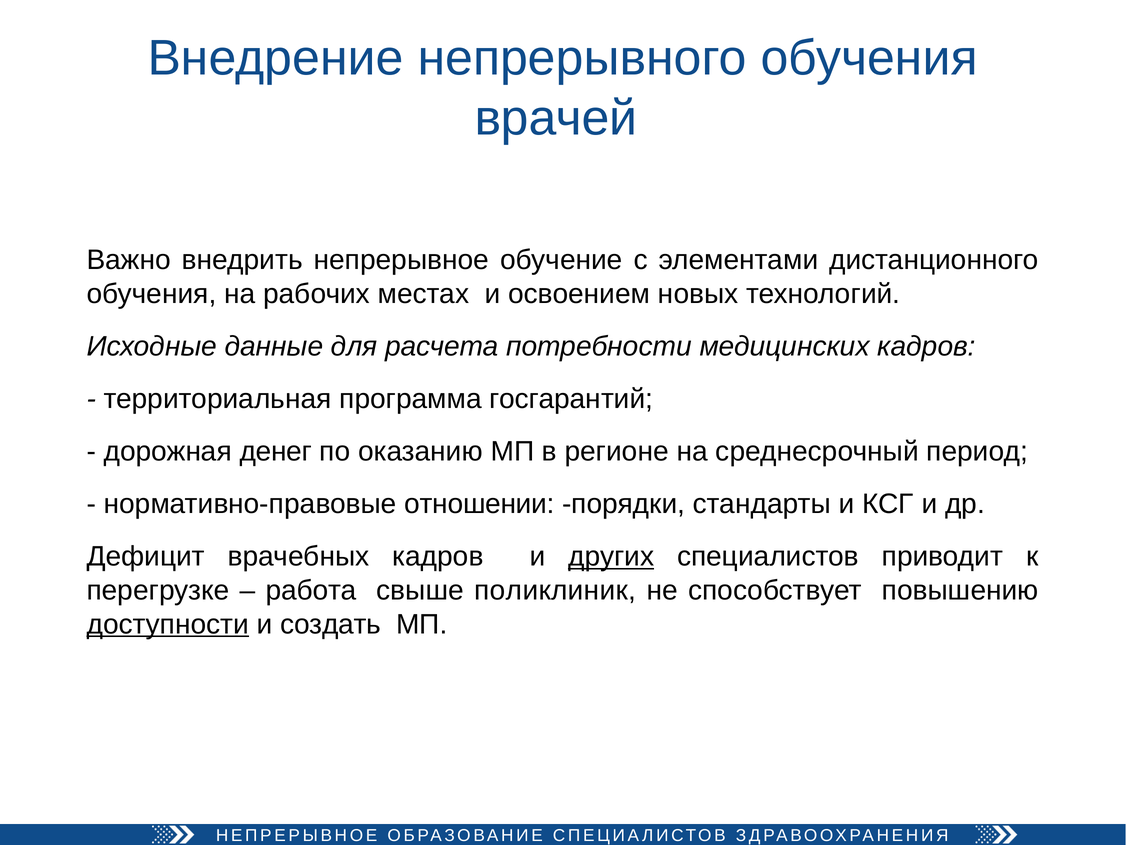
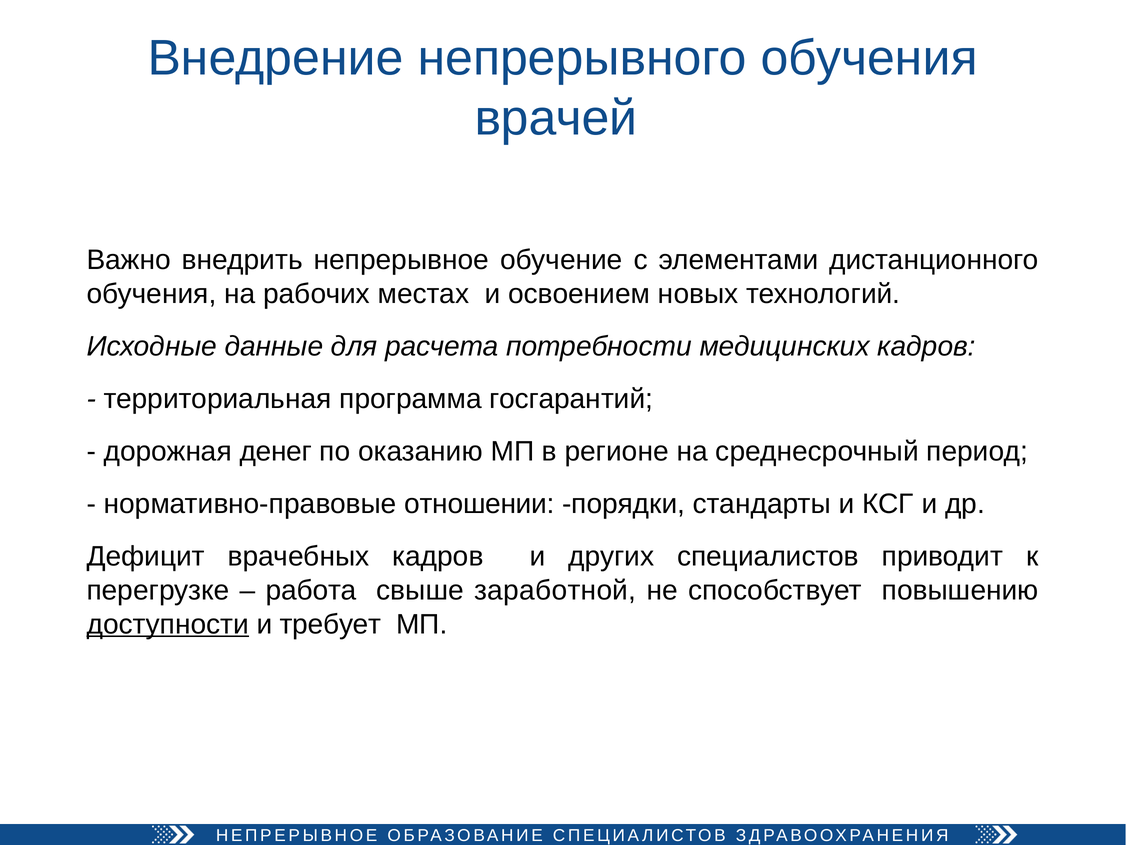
других underline: present -> none (611, 556)
поликлиник: поликлиник -> заработной (555, 590)
создать: создать -> требует (330, 624)
